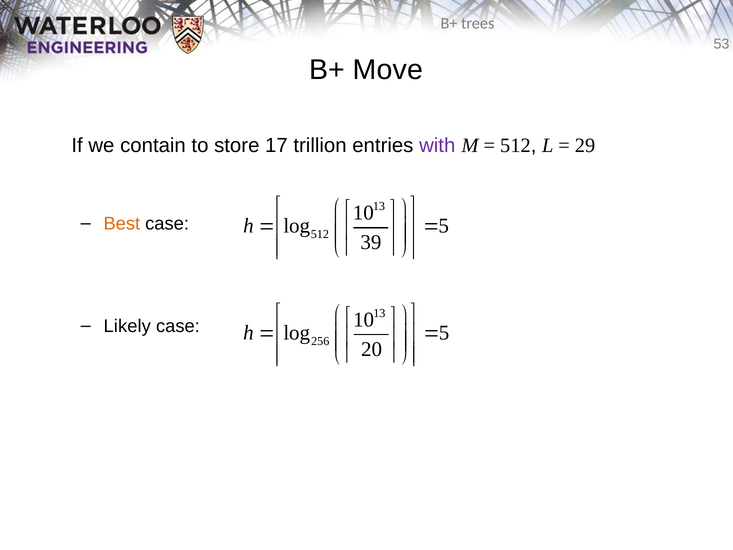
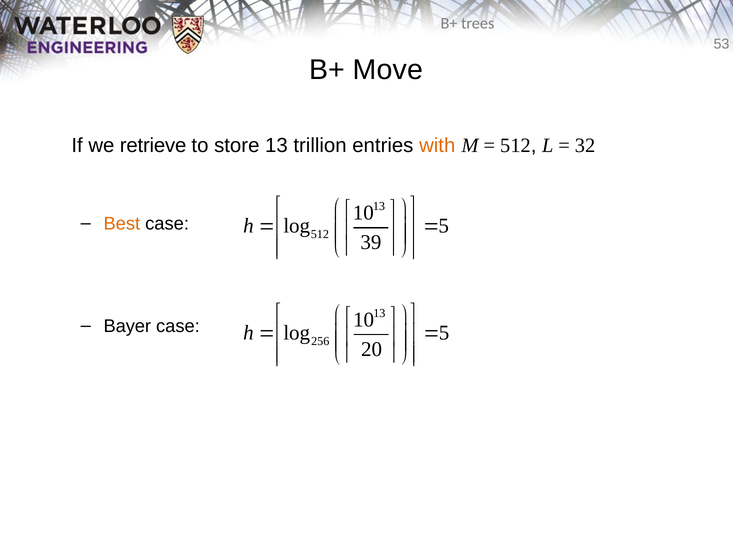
contain: contain -> retrieve (153, 146)
store 17: 17 -> 13 (276, 146)
with colour: purple -> orange (437, 146)
29: 29 -> 32 (585, 146)
Likely: Likely -> Bayer (127, 326)
